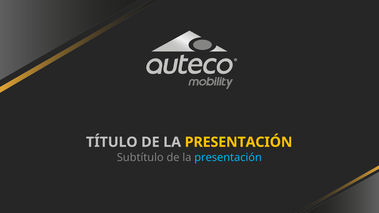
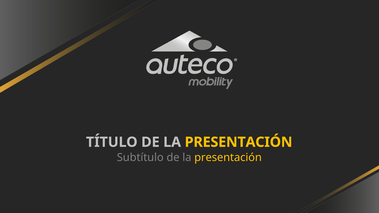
presentación colour: light blue -> yellow (228, 158)
